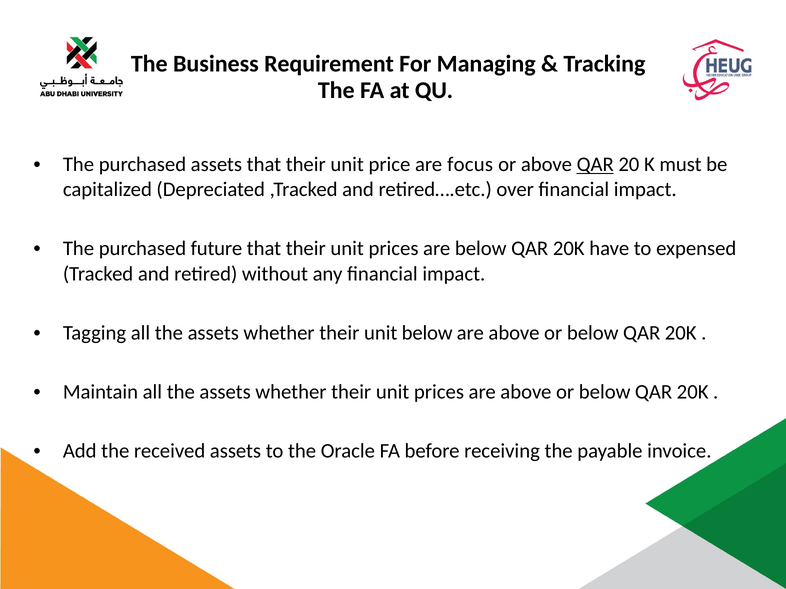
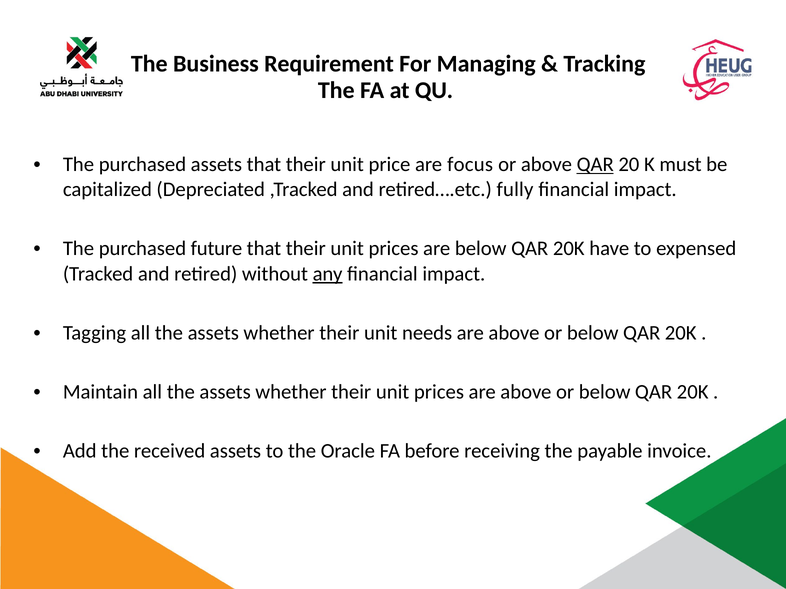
over: over -> fully (515, 190)
any underline: none -> present (328, 274)
unit below: below -> needs (427, 333)
